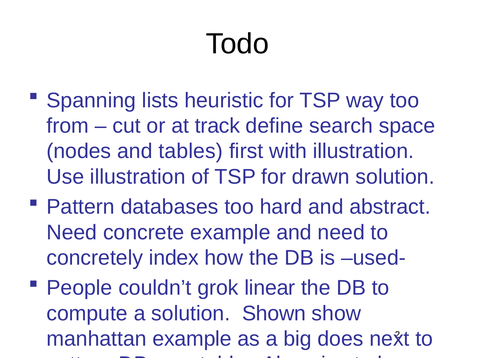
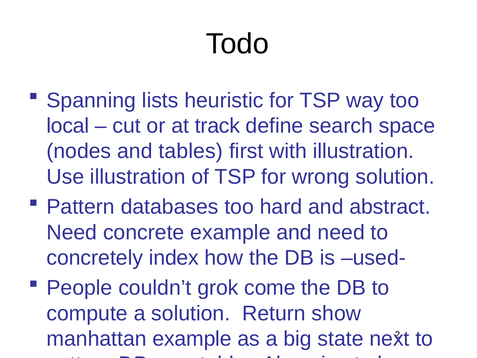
from: from -> local (68, 126)
drawn: drawn -> wrong (321, 177)
linear: linear -> come (270, 288)
Shown: Shown -> Return (274, 313)
does: does -> state (341, 339)
